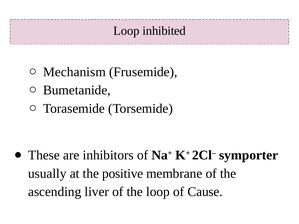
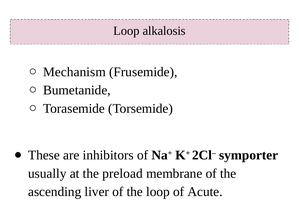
inhibited: inhibited -> alkalosis (164, 31)
positive: positive -> preload (123, 174)
Cause: Cause -> Acute (205, 192)
